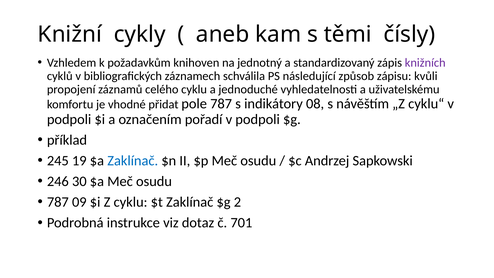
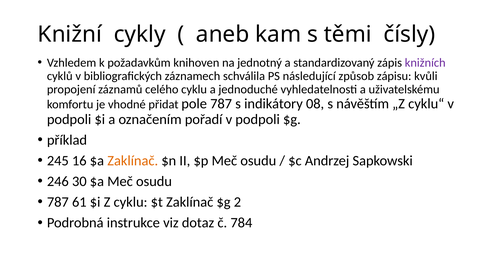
19: 19 -> 16 (79, 161)
Zaklínač colour: blue -> orange (133, 161)
09: 09 -> 61 (79, 202)
701: 701 -> 784 (241, 223)
